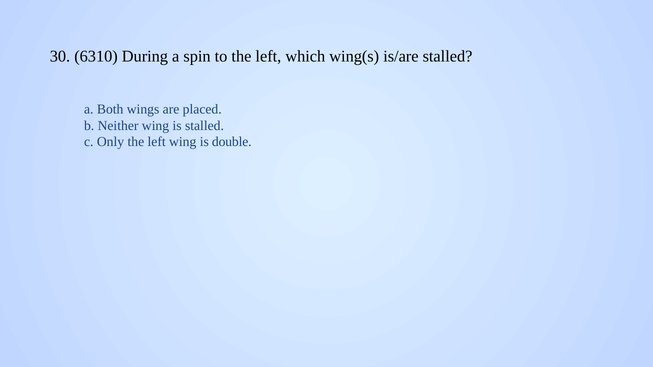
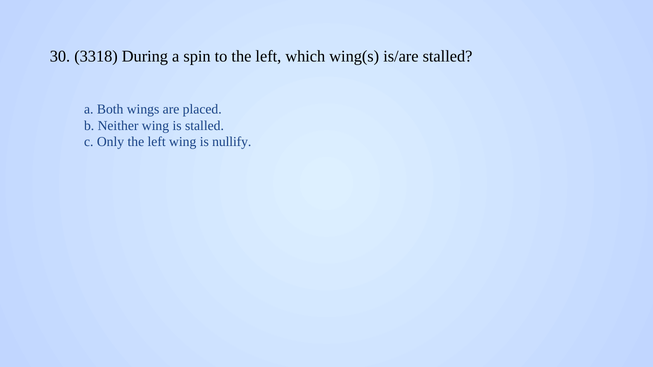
6310: 6310 -> 3318 (96, 56)
double: double -> nullify (232, 142)
